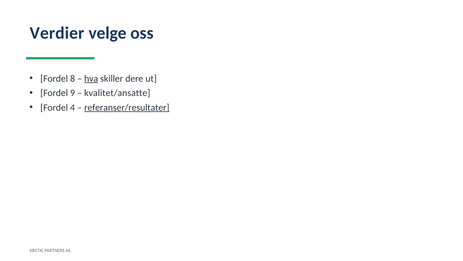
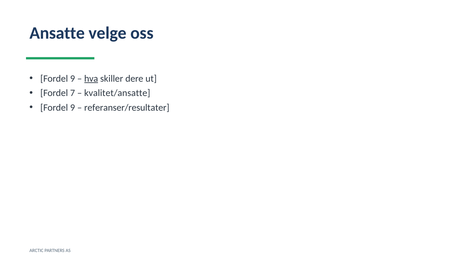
Verdier: Verdier -> Ansatte (57, 33)
8: 8 -> 9 (73, 78)
9: 9 -> 7 (73, 93)
4: 4 -> 9 (73, 107)
referanser/resultater underline: present -> none (127, 107)
